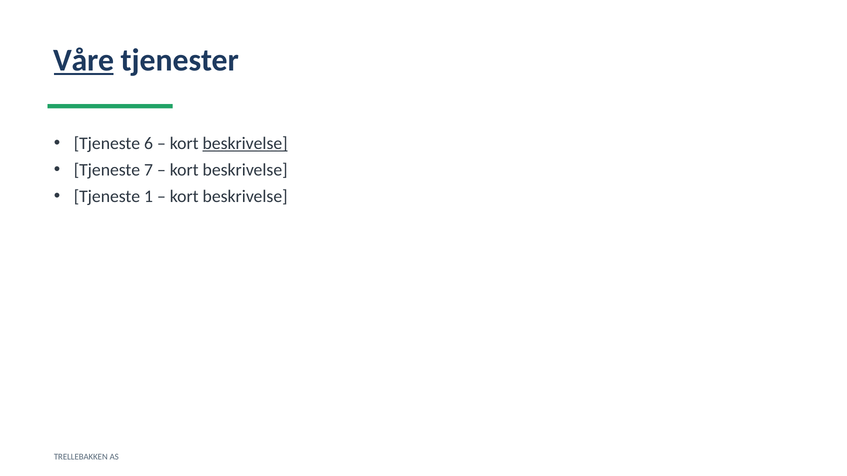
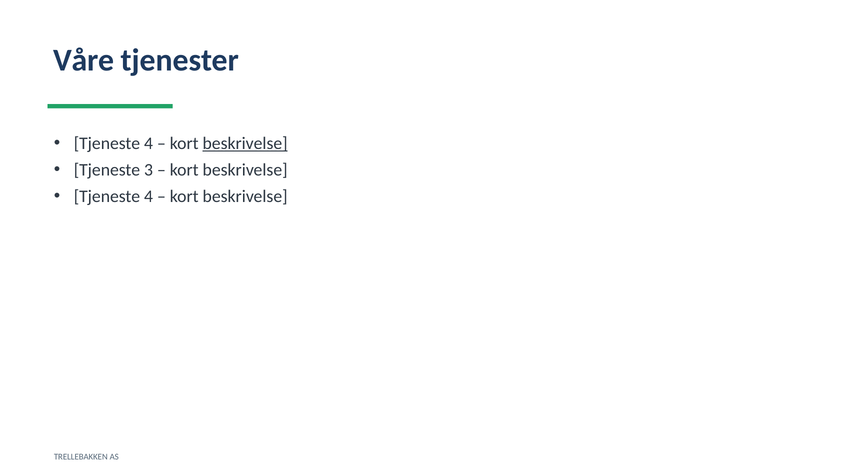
Våre underline: present -> none (84, 60)
6: 6 -> 4 (148, 143)
7: 7 -> 3 (148, 170)
1: 1 -> 4 (148, 196)
